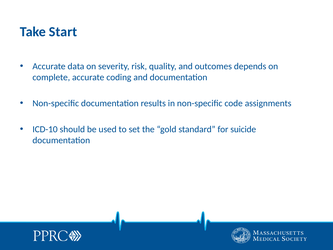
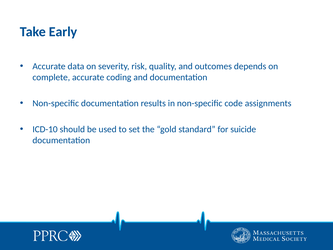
Start: Start -> Early (63, 32)
